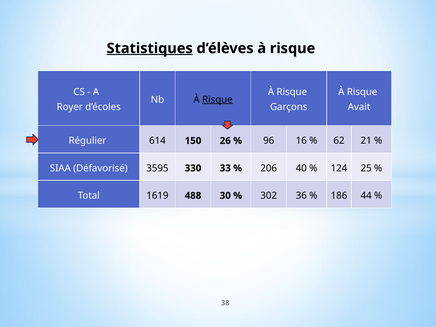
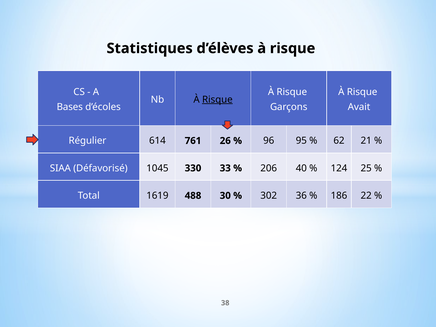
Statistiques underline: present -> none (150, 48)
Royer: Royer -> Bases (70, 107)
150: 150 -> 761 (193, 141)
16: 16 -> 95 (301, 141)
3595: 3595 -> 1045 (157, 168)
44: 44 -> 22 (366, 196)
